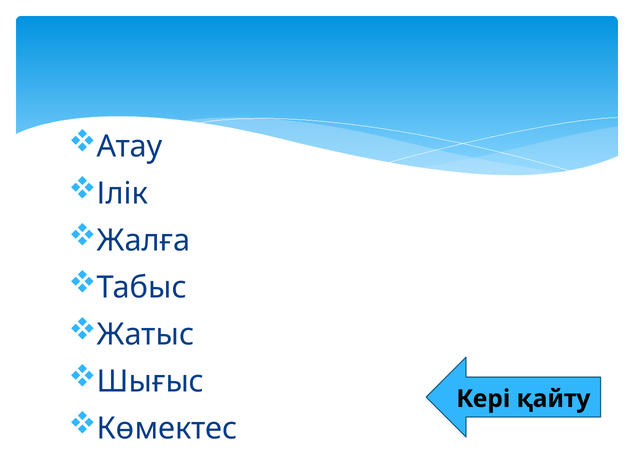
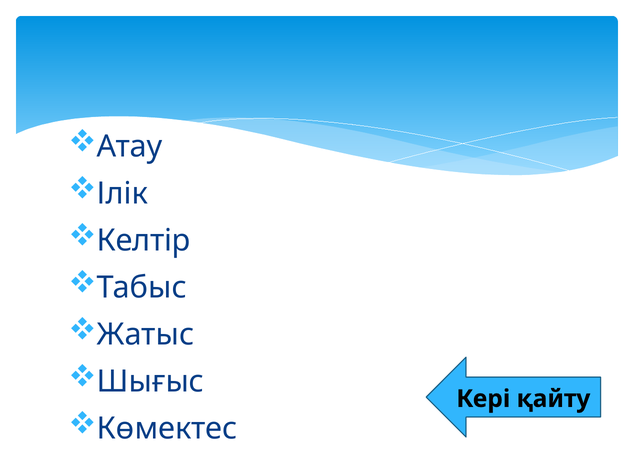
Жалға: Жалға -> Келтір (144, 240)
